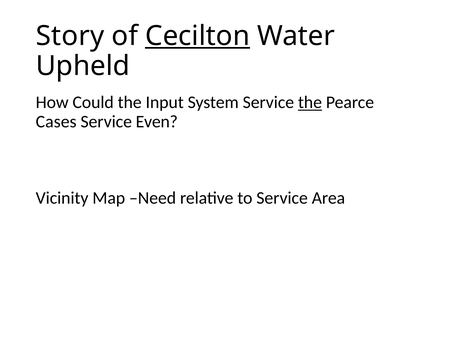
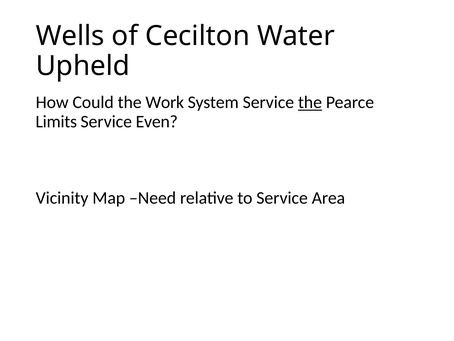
Story: Story -> Wells (70, 36)
Cecilton underline: present -> none (198, 36)
Input: Input -> Work (165, 102)
Cases: Cases -> Limits (56, 121)
